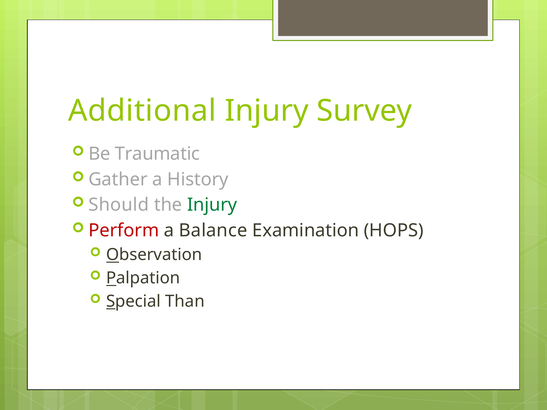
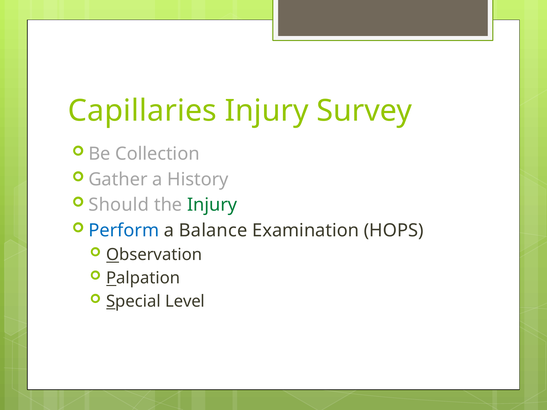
Additional: Additional -> Capillaries (142, 111)
Traumatic: Traumatic -> Collection (157, 154)
Perform colour: red -> blue (124, 231)
Than: Than -> Level (185, 301)
